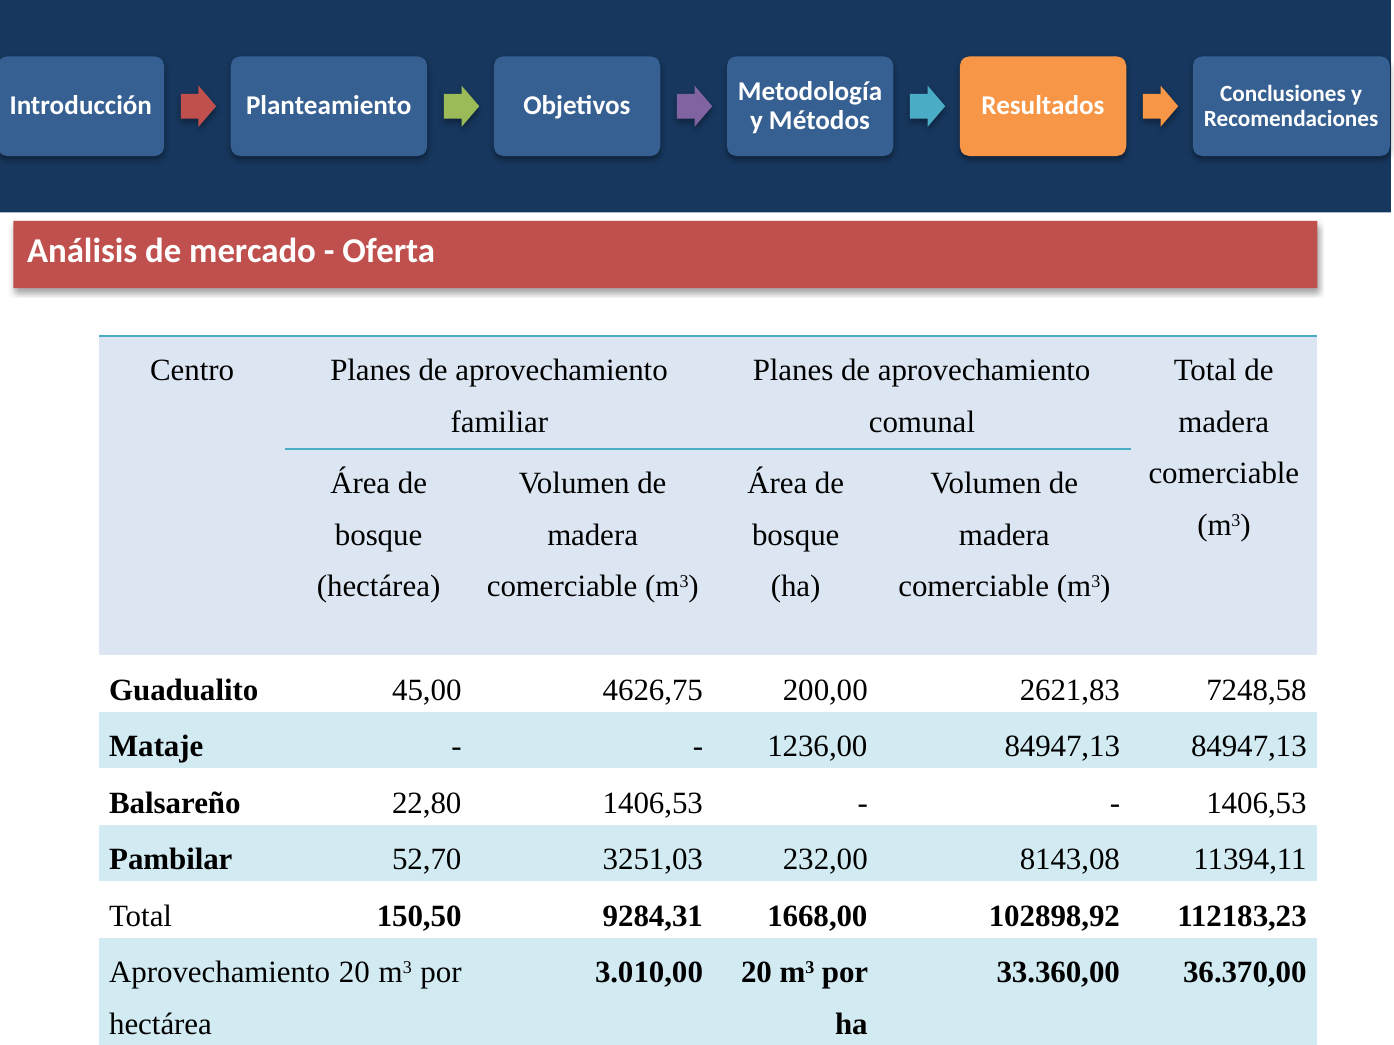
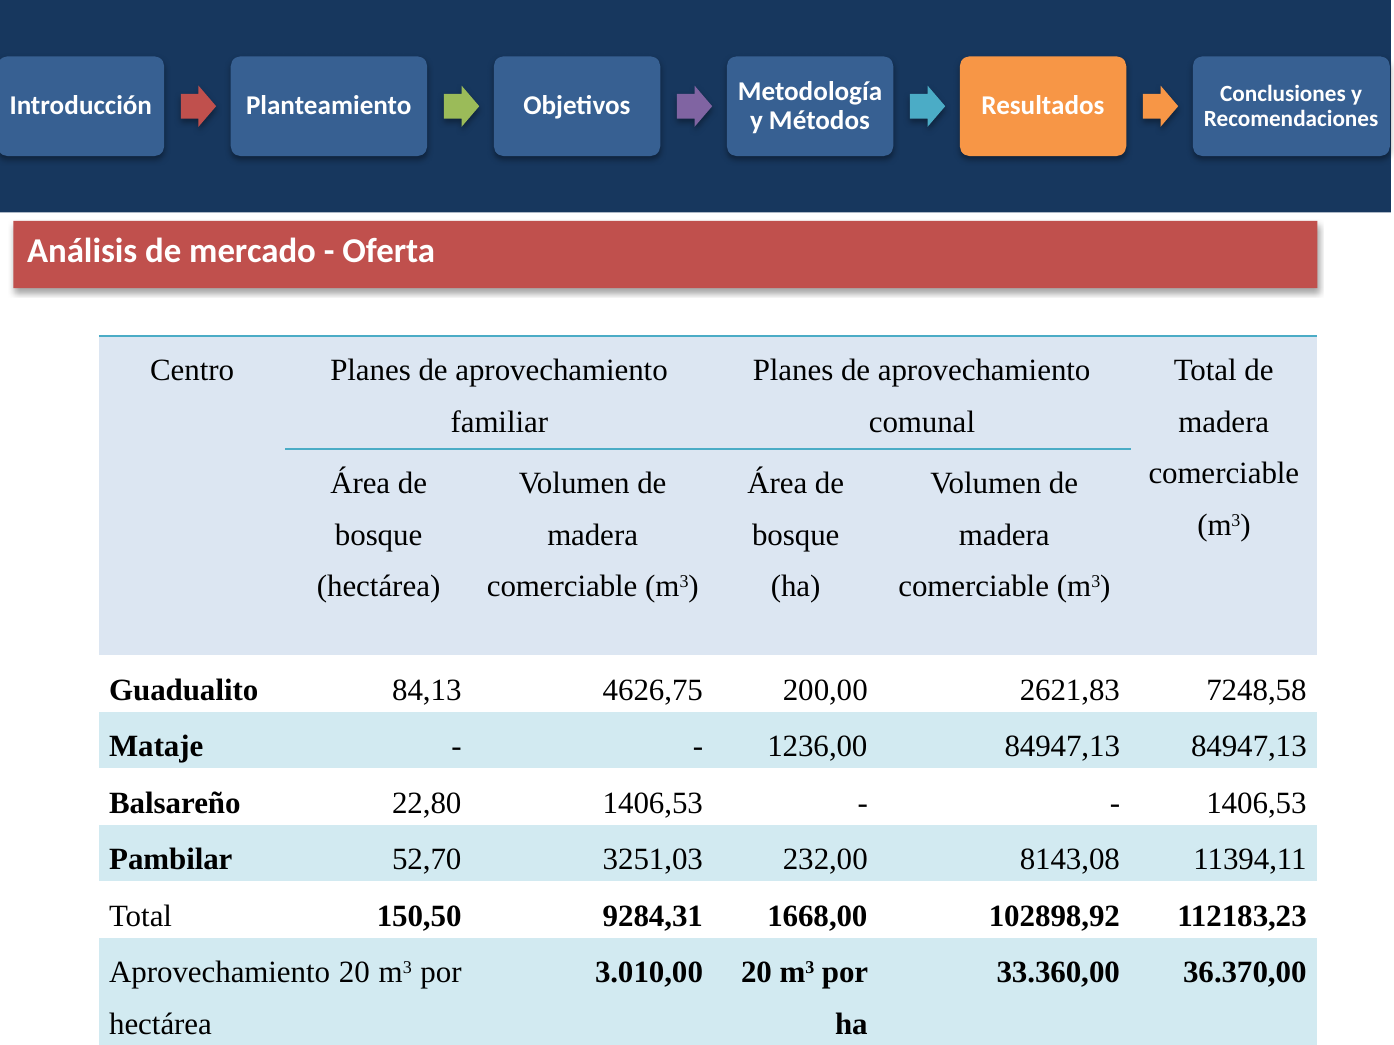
45,00: 45,00 -> 84,13 (427, 690)
